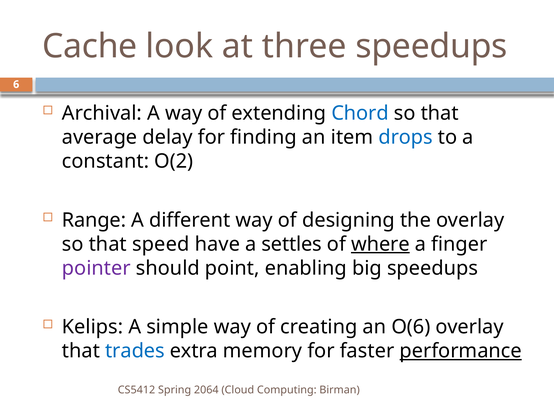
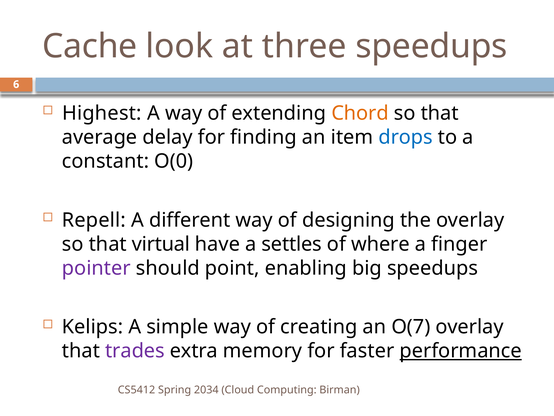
Archival: Archival -> Highest (102, 113)
Chord colour: blue -> orange (360, 113)
O(2: O(2 -> O(0 (174, 161)
Range: Range -> Repell (94, 220)
speed: speed -> virtual (161, 244)
where underline: present -> none (380, 244)
O(6: O(6 -> O(7 (411, 327)
trades colour: blue -> purple (135, 351)
2064: 2064 -> 2034 (206, 389)
